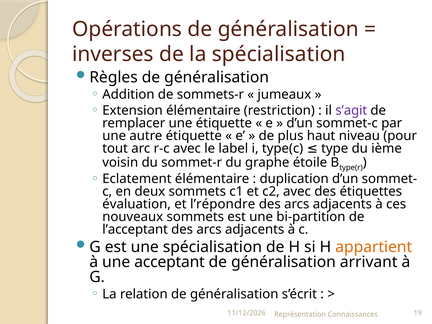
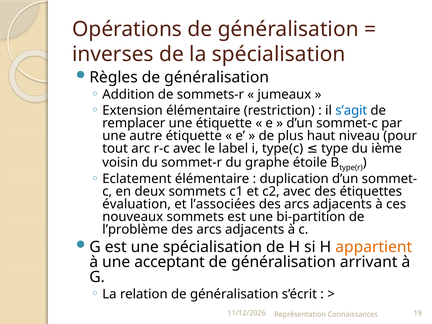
s’agit colour: purple -> blue (351, 111)
l’répondre: l’répondre -> l’associées (223, 204)
l’acceptant: l’acceptant -> l’problème (135, 230)
